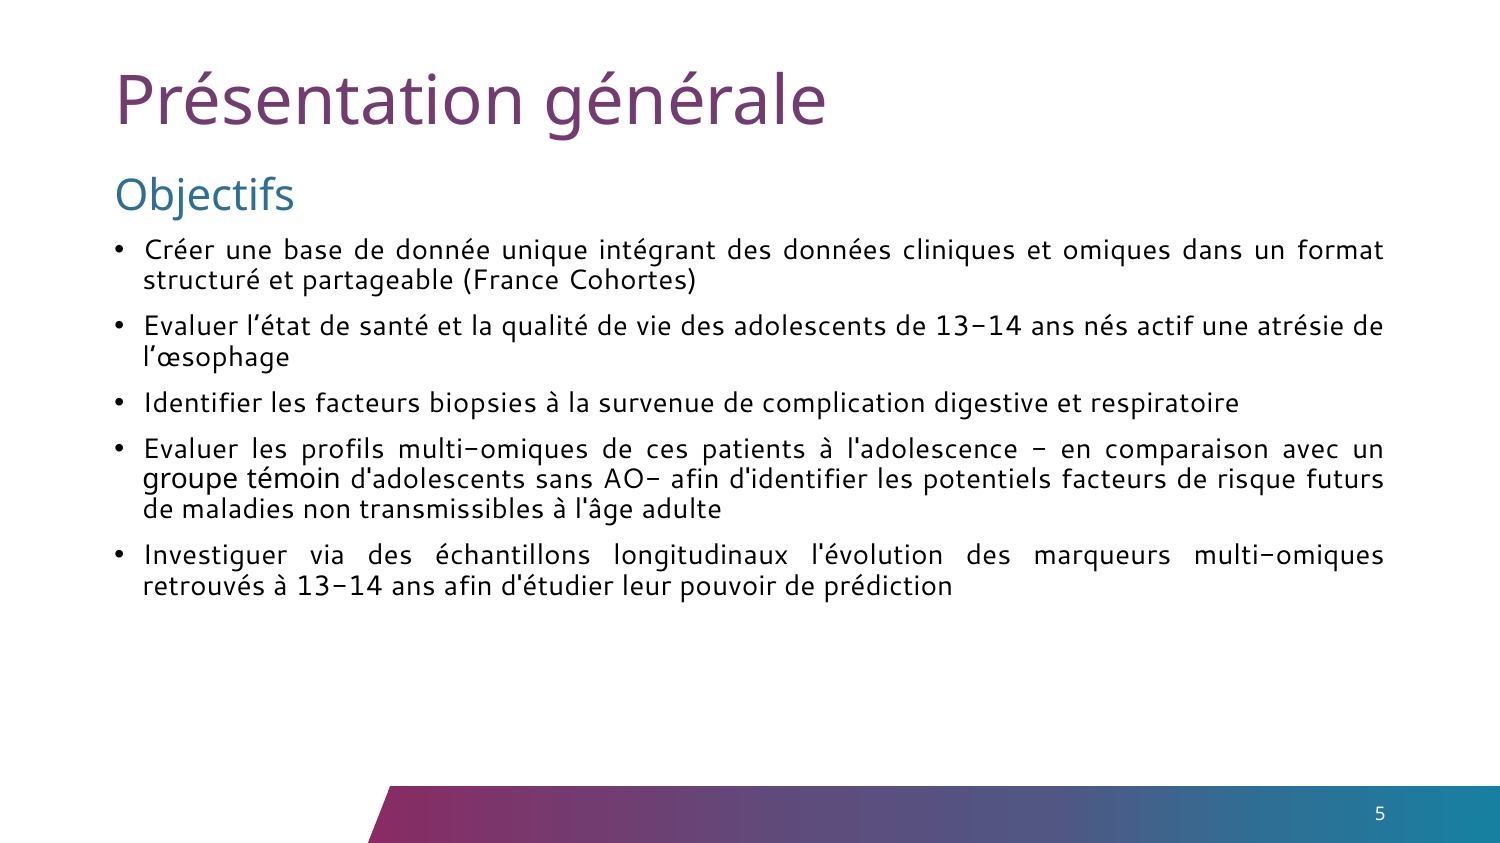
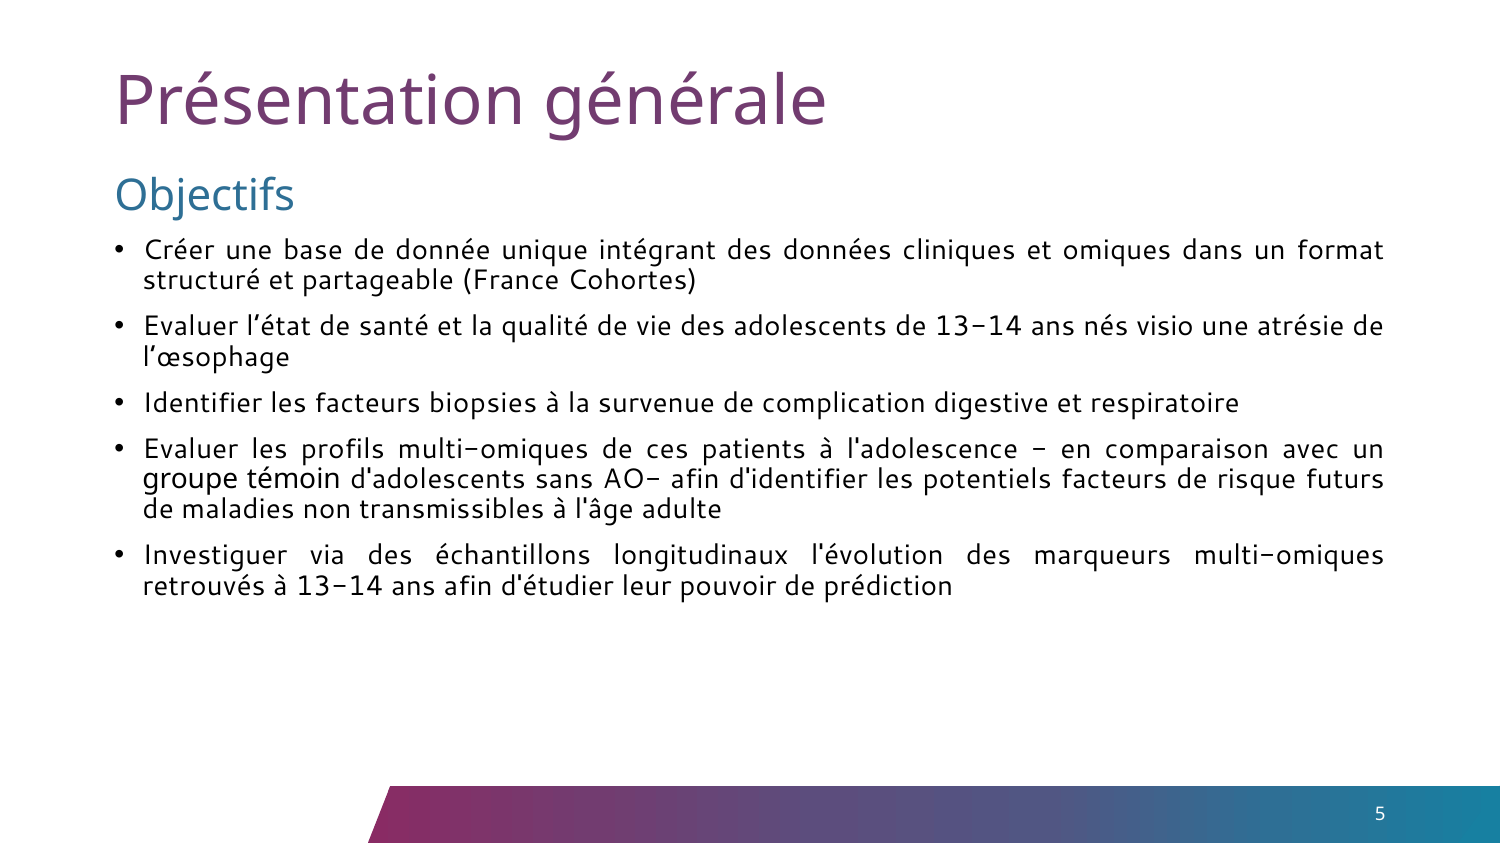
actif: actif -> visio (1165, 327)
